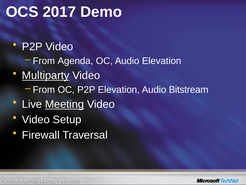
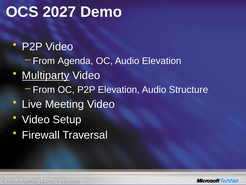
2017: 2017 -> 2027 (59, 12)
Bitstream: Bitstream -> Structure (188, 89)
Meeting underline: present -> none (65, 104)
